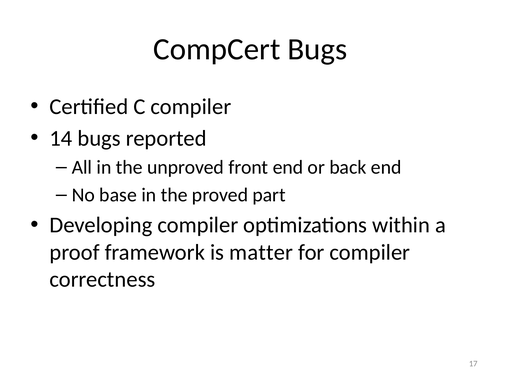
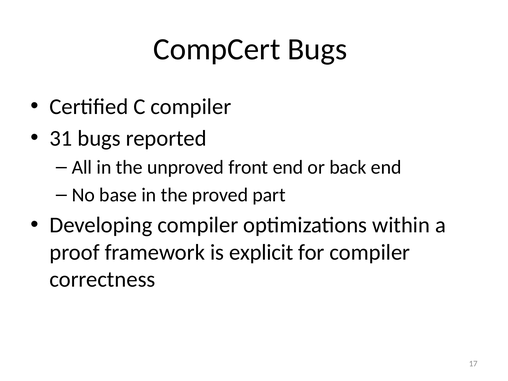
14: 14 -> 31 (61, 138)
matter: matter -> explicit (261, 252)
